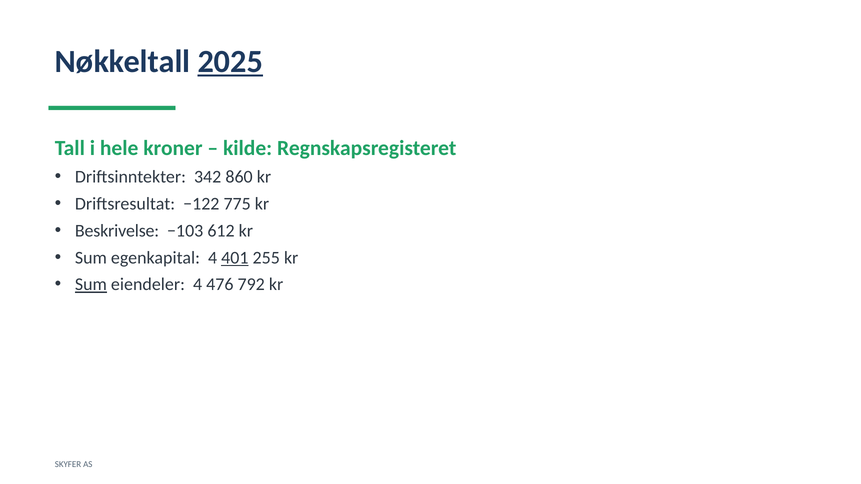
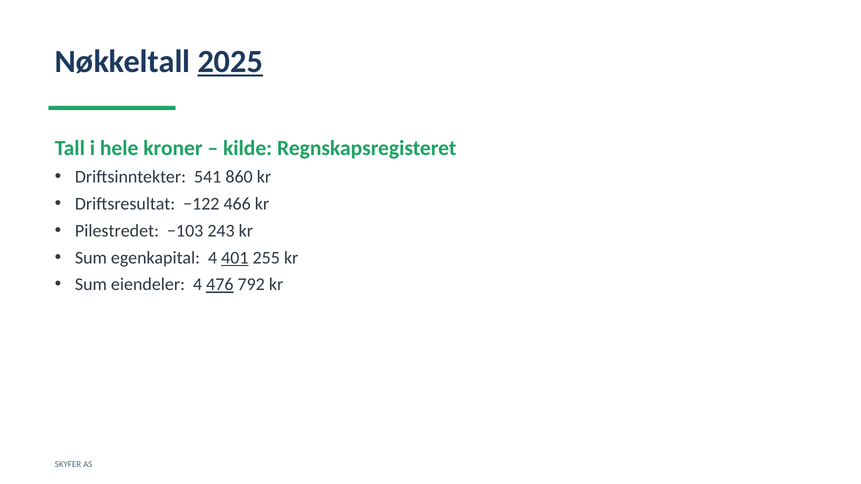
342: 342 -> 541 (208, 177)
775: 775 -> 466 (237, 204)
Beskrivelse: Beskrivelse -> Pilestredet (117, 231)
612: 612 -> 243 (221, 231)
Sum underline: present -> none (91, 285)
476 underline: none -> present (220, 285)
